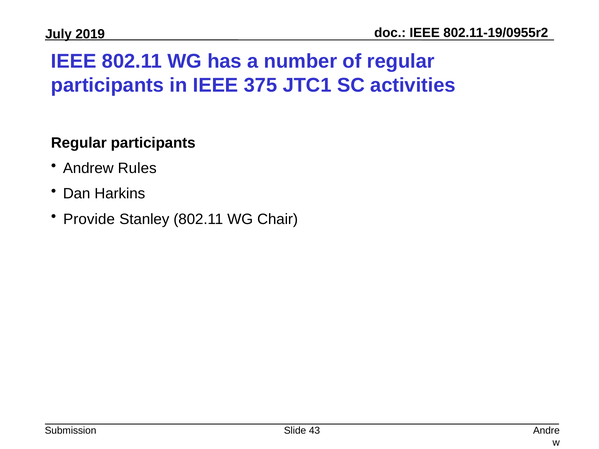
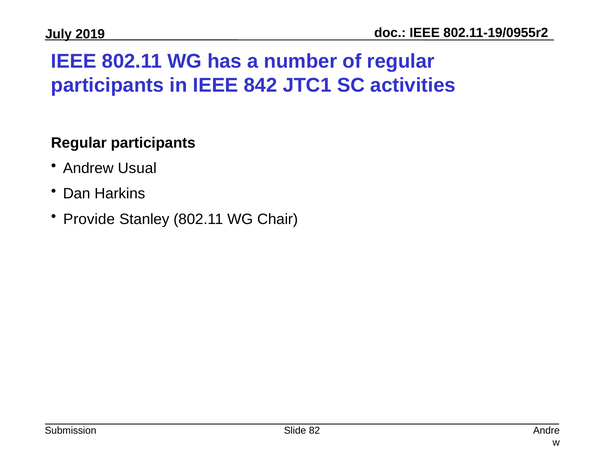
375: 375 -> 842 (260, 85)
Rules: Rules -> Usual (137, 168)
43: 43 -> 82 (314, 431)
